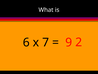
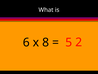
7: 7 -> 8 (46, 42)
9: 9 -> 5 (69, 42)
